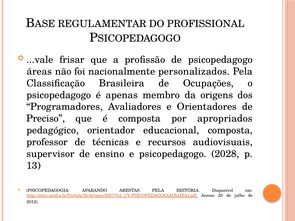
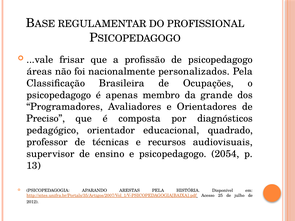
origens: origens -> grande (217, 95)
apropriados: apropriados -> diagnósticos (225, 119)
educacional composta: composta -> quadrado (230, 130)
2028: 2028 -> 2054 (225, 154)
